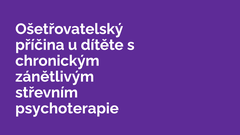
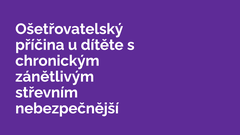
psychoterapie: psychoterapie -> nebezpečnější (67, 108)
